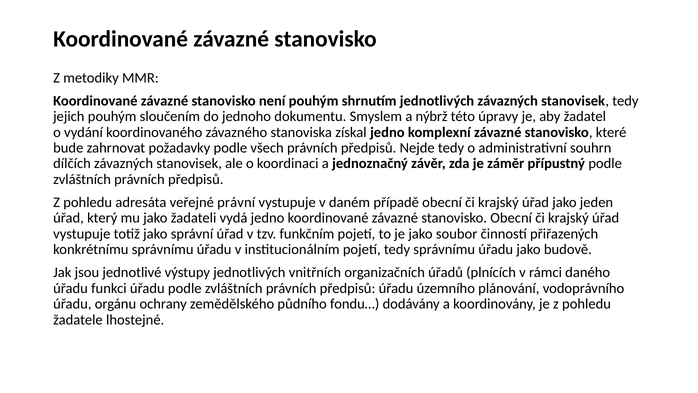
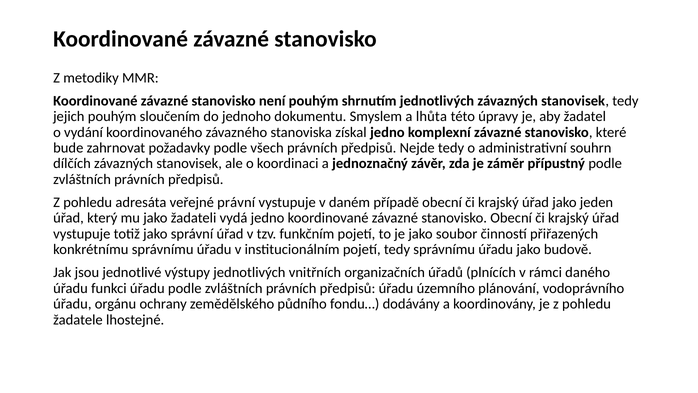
nýbrž: nýbrž -> lhůta (431, 116)
